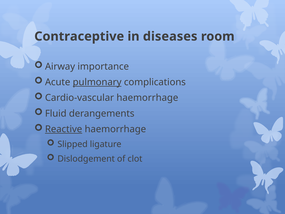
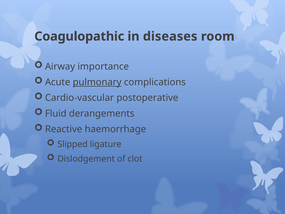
Contraceptive: Contraceptive -> Coagulopathic (79, 36)
Cardio-vascular haemorrhage: haemorrhage -> postoperative (147, 98)
Reactive underline: present -> none (64, 129)
